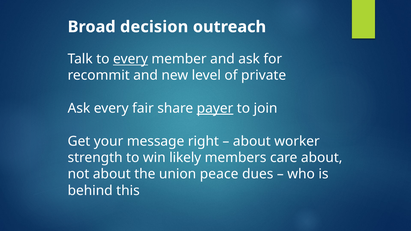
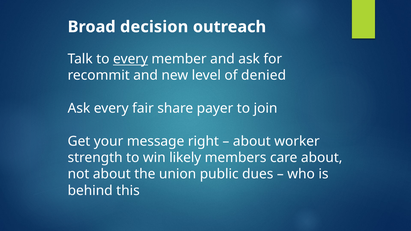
private: private -> denied (264, 76)
payer underline: present -> none (215, 108)
peace: peace -> public (219, 174)
